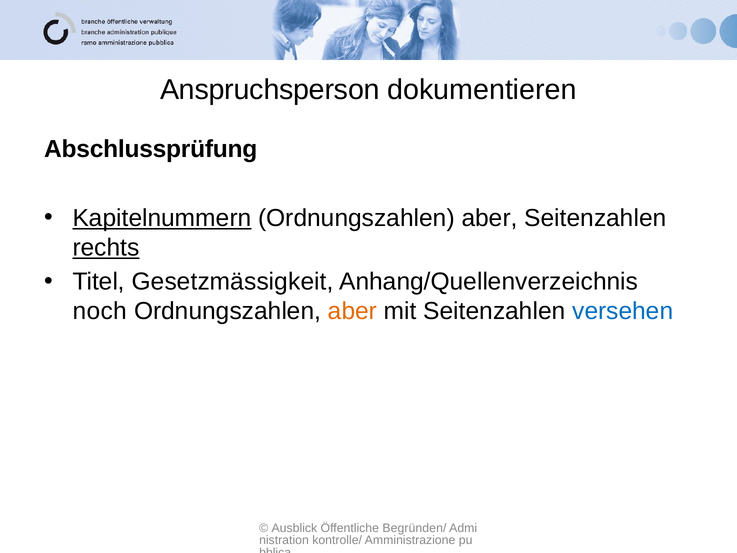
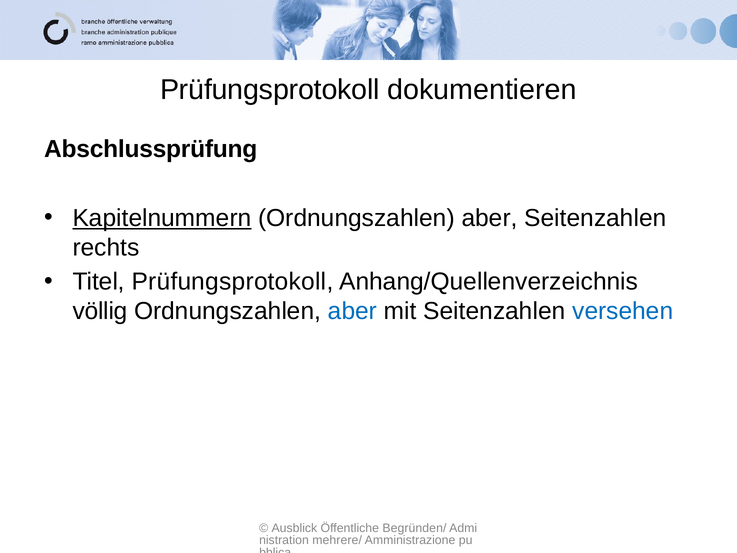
Anspruchsperson: Anspruchsperson -> Prüfungsprotokoll (270, 90)
rechts underline: present -> none (106, 247)
Titel Gesetzmässigkeit: Gesetzmässigkeit -> Prüfungsprotokoll (233, 282)
noch: noch -> völlig (100, 311)
aber colour: orange -> blue (353, 311)
kontrolle/: kontrolle/ -> mehrere/ (337, 540)
